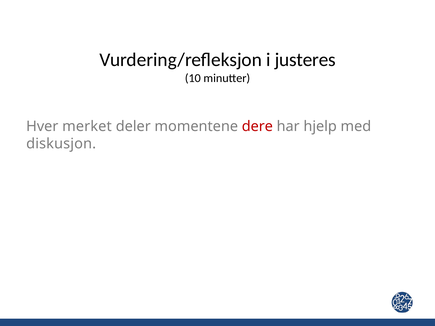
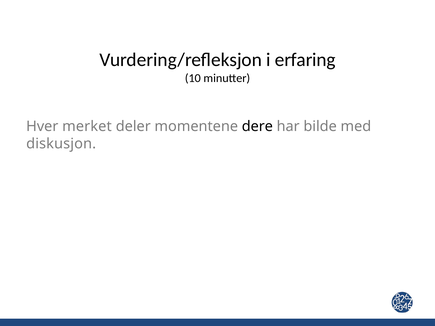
justeres: justeres -> erfaring (305, 60)
dere colour: red -> black (257, 126)
hjelp: hjelp -> bilde (320, 126)
